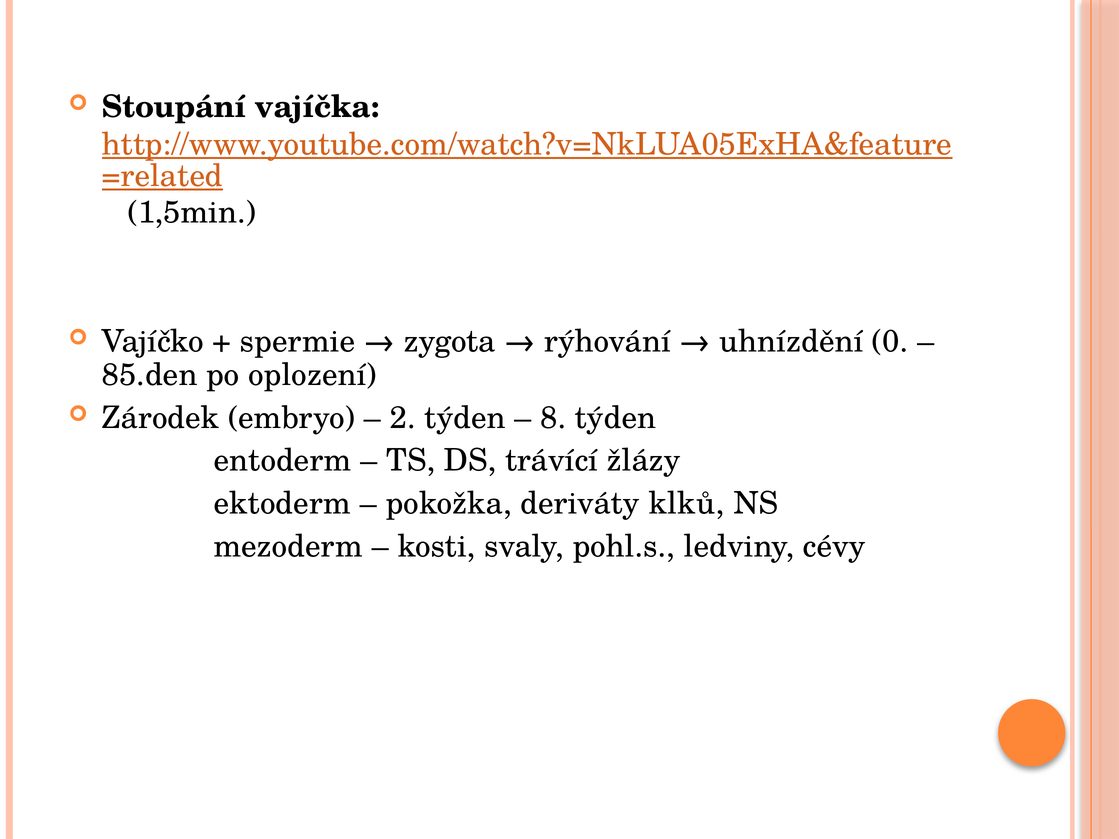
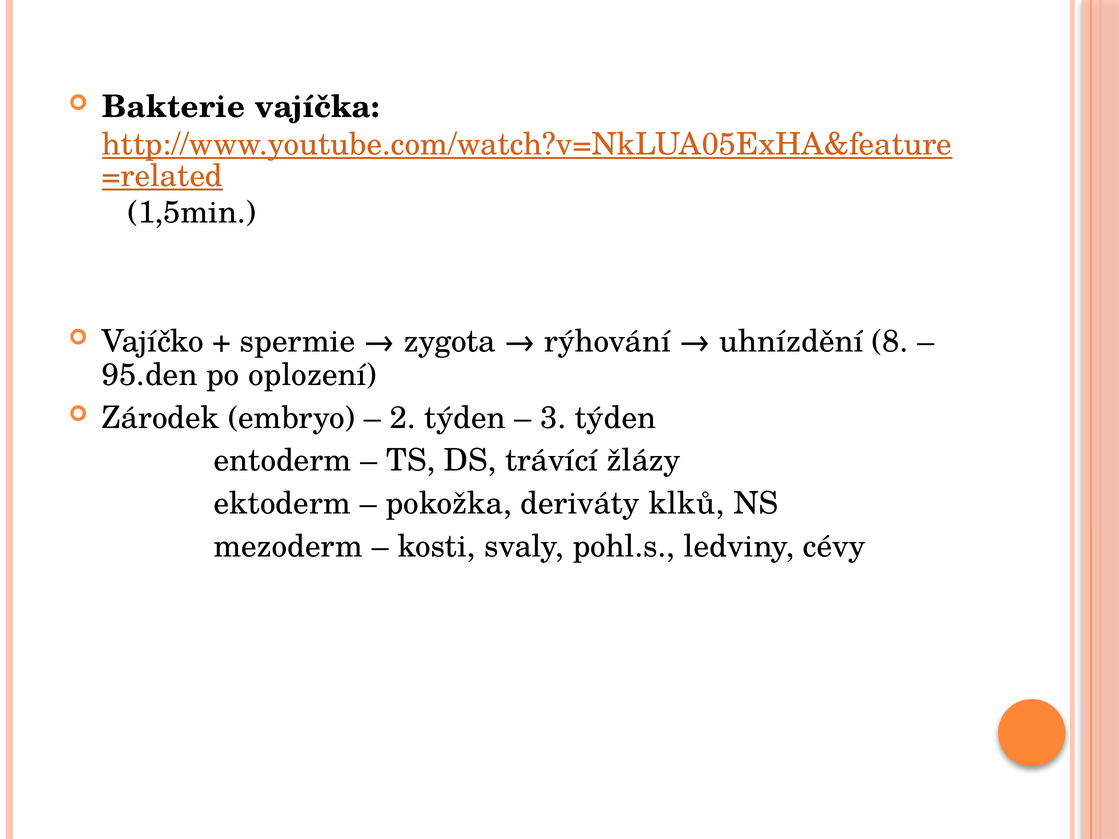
Stoupání: Stoupání -> Bakterie (174, 107)
0: 0 -> 8 (890, 341)
85.den: 85.den -> 95.den (150, 375)
8: 8 -> 3 (553, 418)
